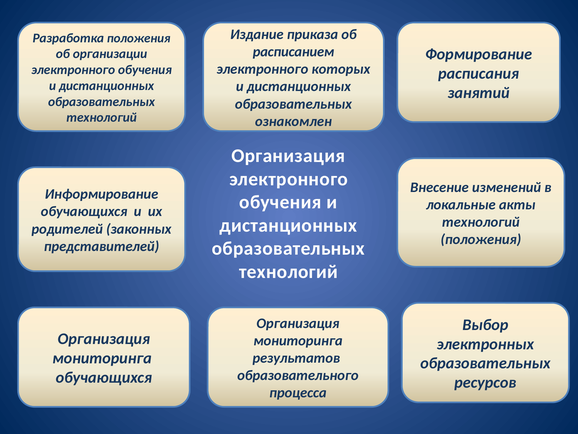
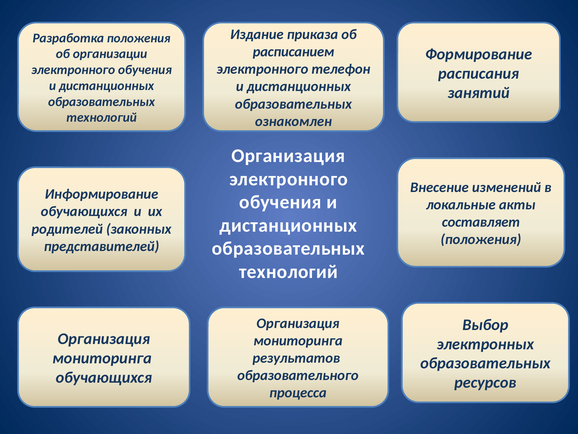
которых: которых -> телефон (341, 69)
технологий: технологий -> составляет (481, 222)
